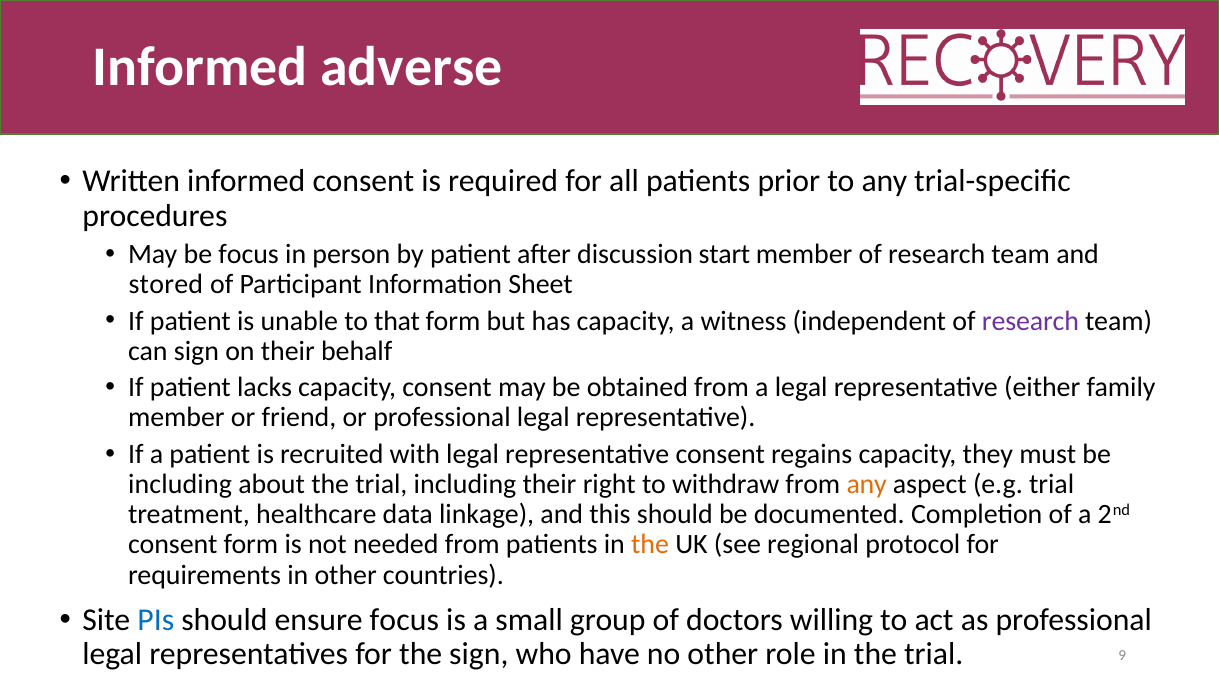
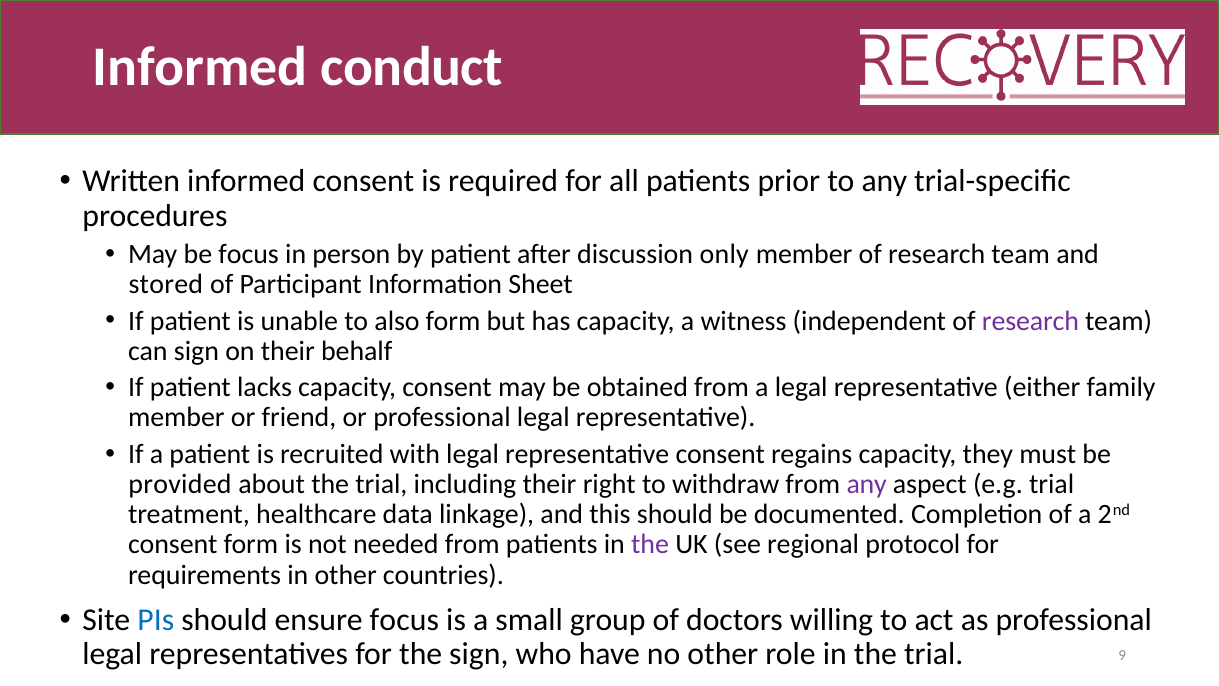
adverse: adverse -> conduct (412, 67)
start: start -> only (724, 254)
that: that -> also (397, 321)
including: including -> provided (180, 484)
any colour: orange -> purple (867, 484)
the colour: orange -> purple (650, 544)
